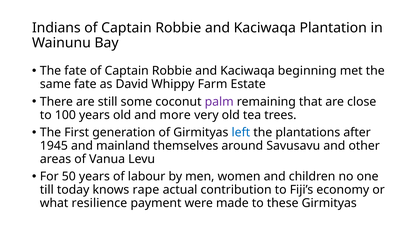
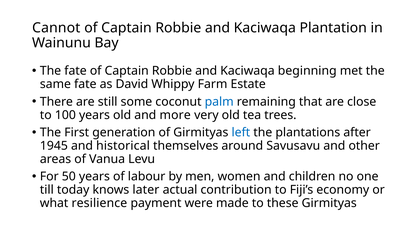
Indians: Indians -> Cannot (56, 28)
palm colour: purple -> blue (219, 102)
mainland: mainland -> historical (123, 146)
rape: rape -> later (146, 190)
